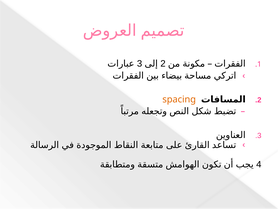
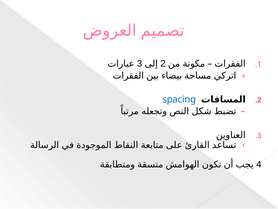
spacing colour: orange -> blue (179, 99)
